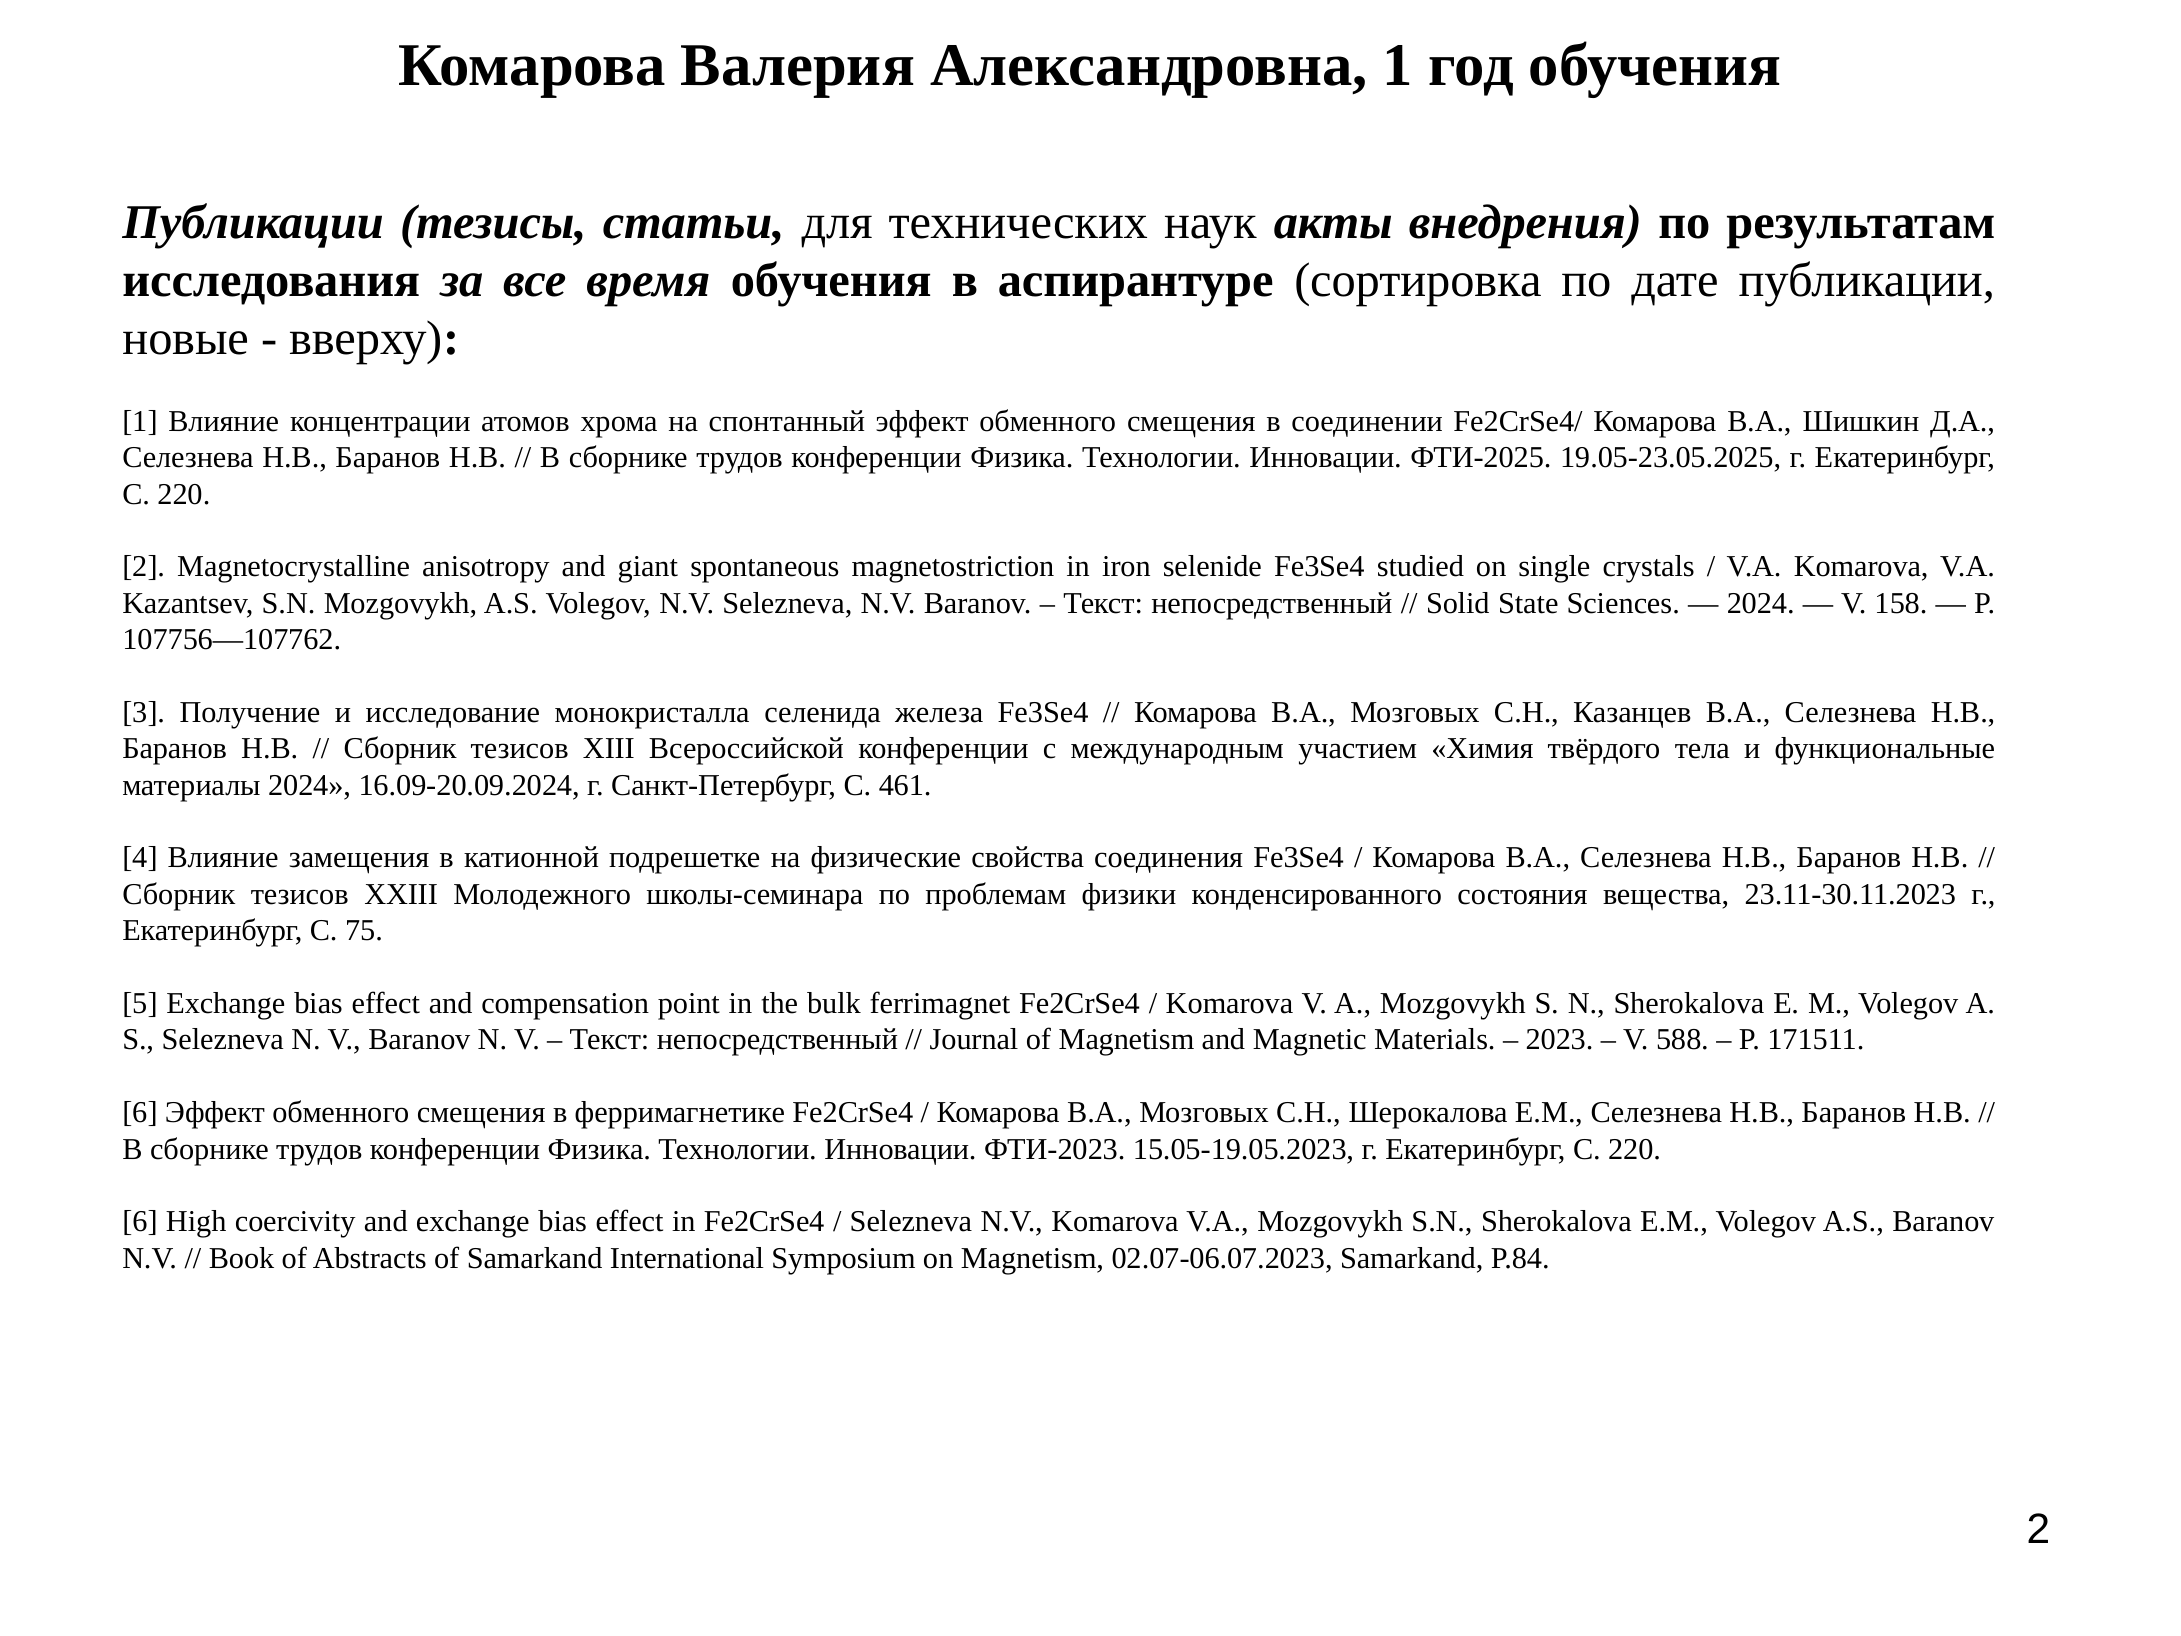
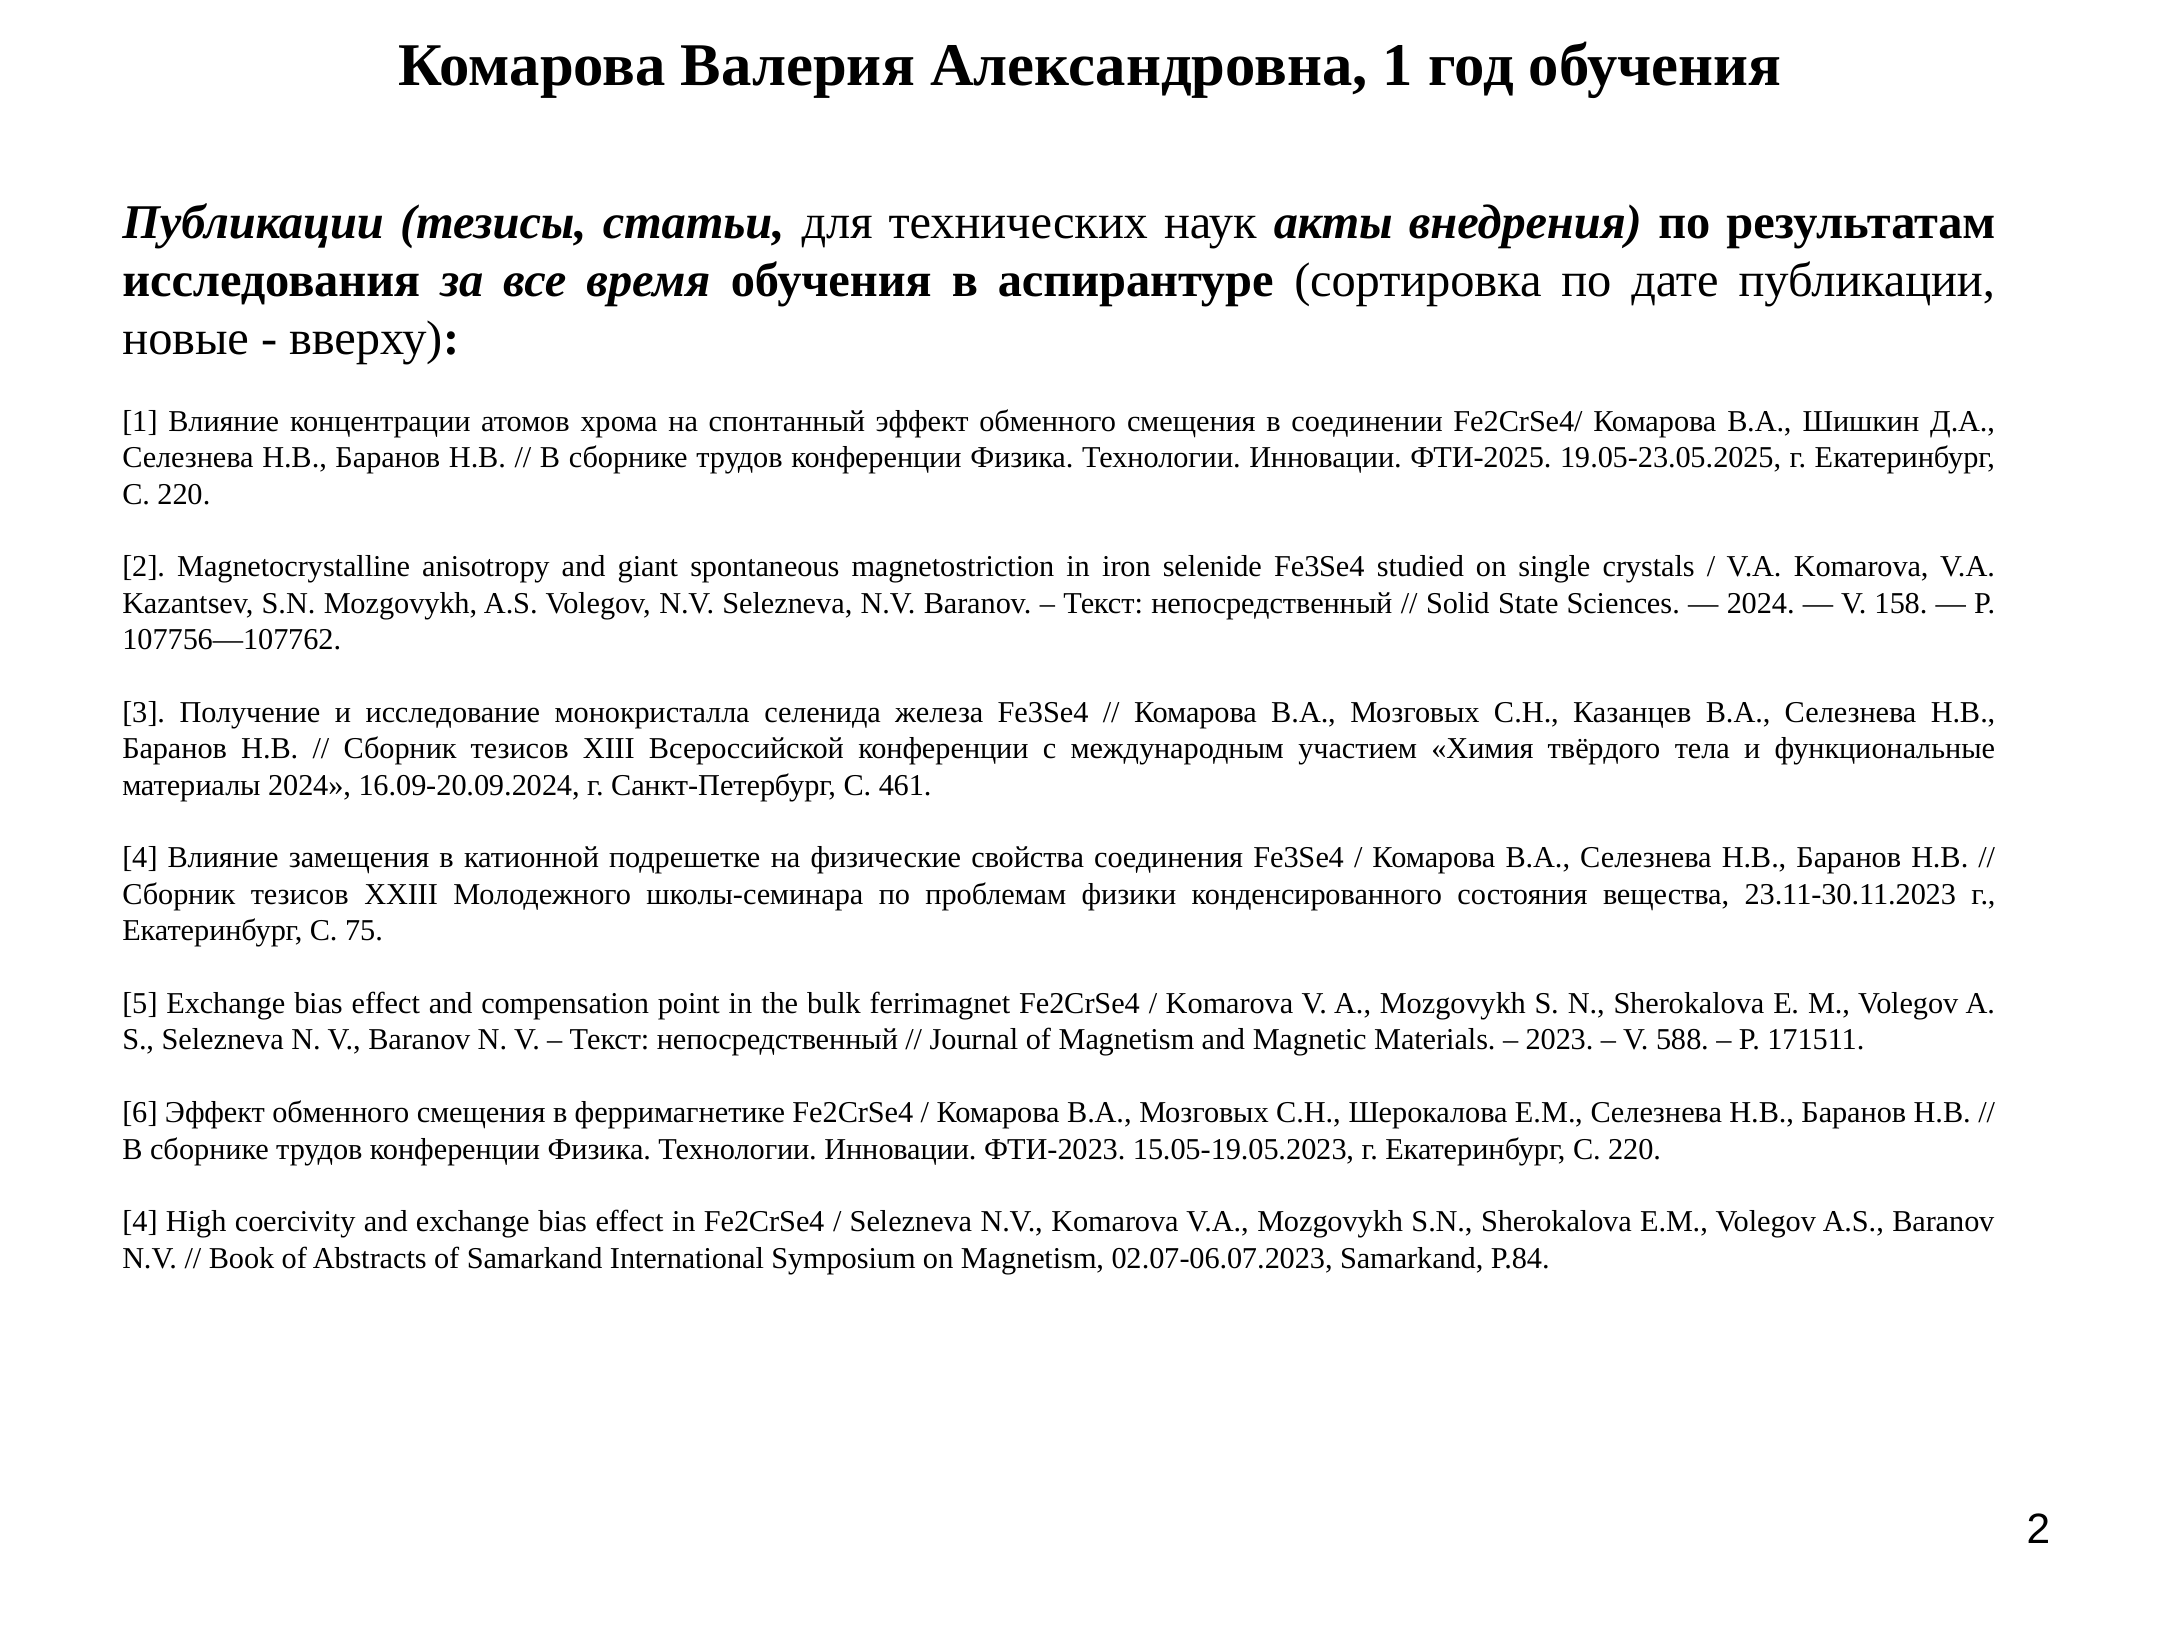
6: 6 -> 4 (140, 1222)
